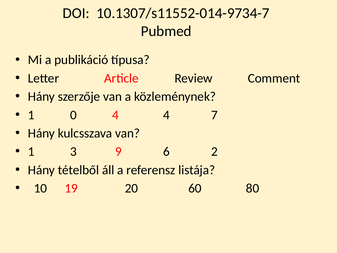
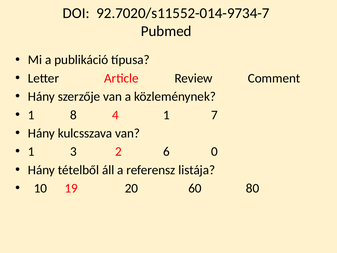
10.1307/s11552-014-9734-7: 10.1307/s11552-014-9734-7 -> 92.7020/s11552-014-9734-7 (183, 13)
0: 0 -> 8 (73, 115)
4 4: 4 -> 1 (166, 115)
9: 9 -> 2 (118, 151)
2: 2 -> 0 (214, 151)
